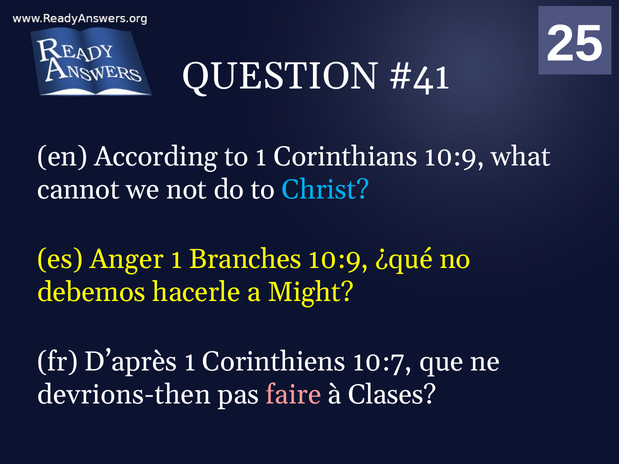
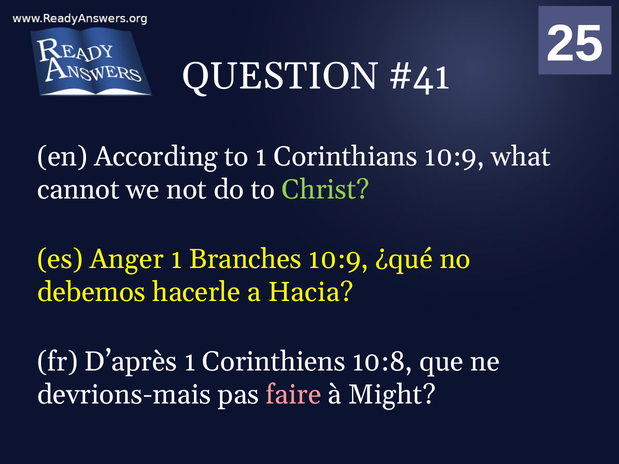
Christ colour: light blue -> light green (326, 190)
Might: Might -> Hacia (311, 292)
10:7: 10:7 -> 10:8 (382, 362)
devrions-then: devrions-then -> devrions-mais (124, 395)
Clases: Clases -> Might (392, 395)
